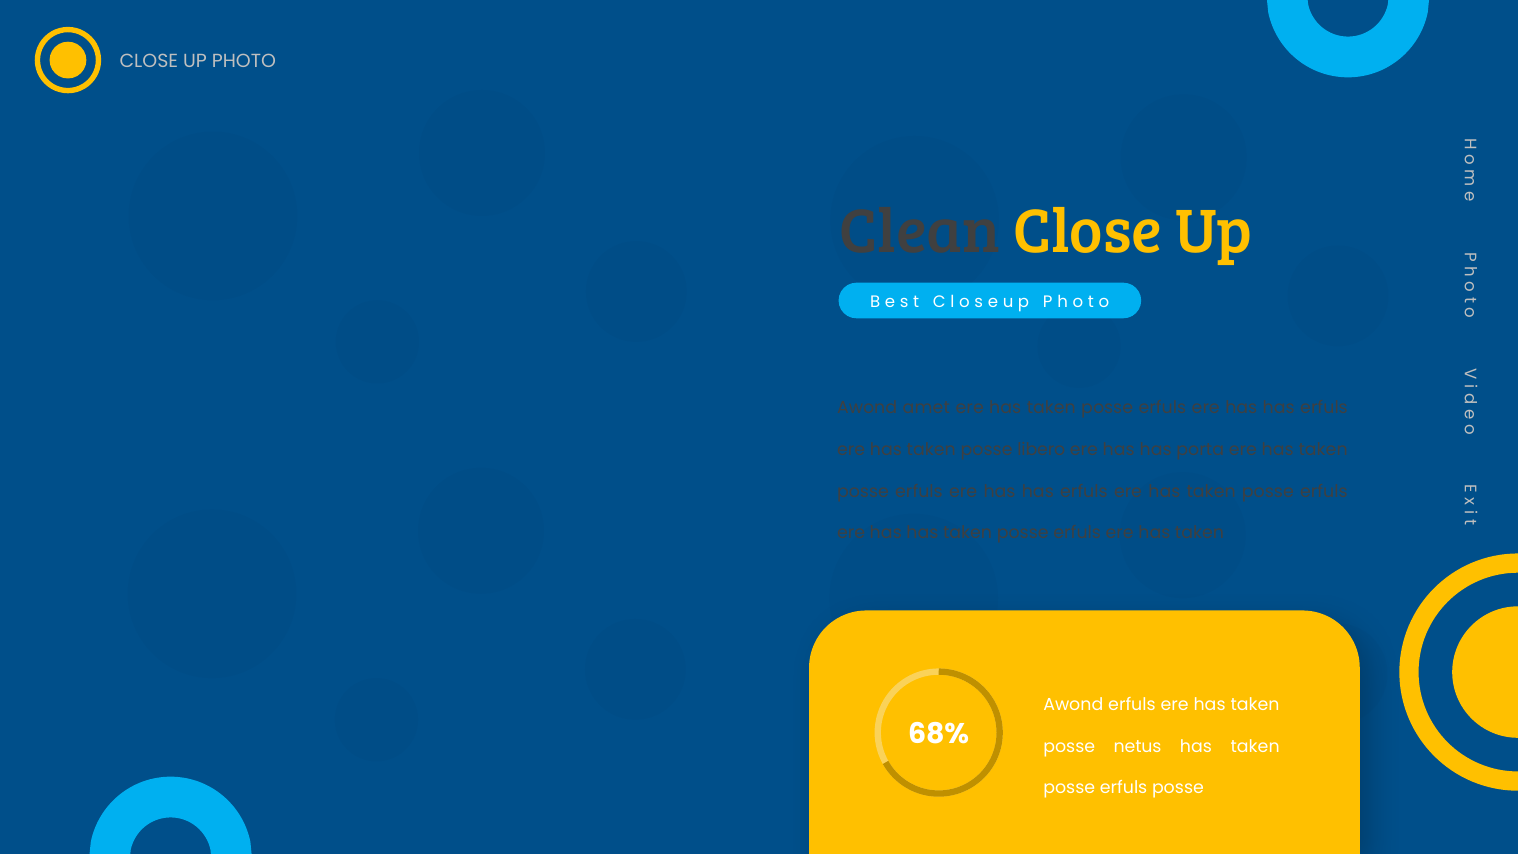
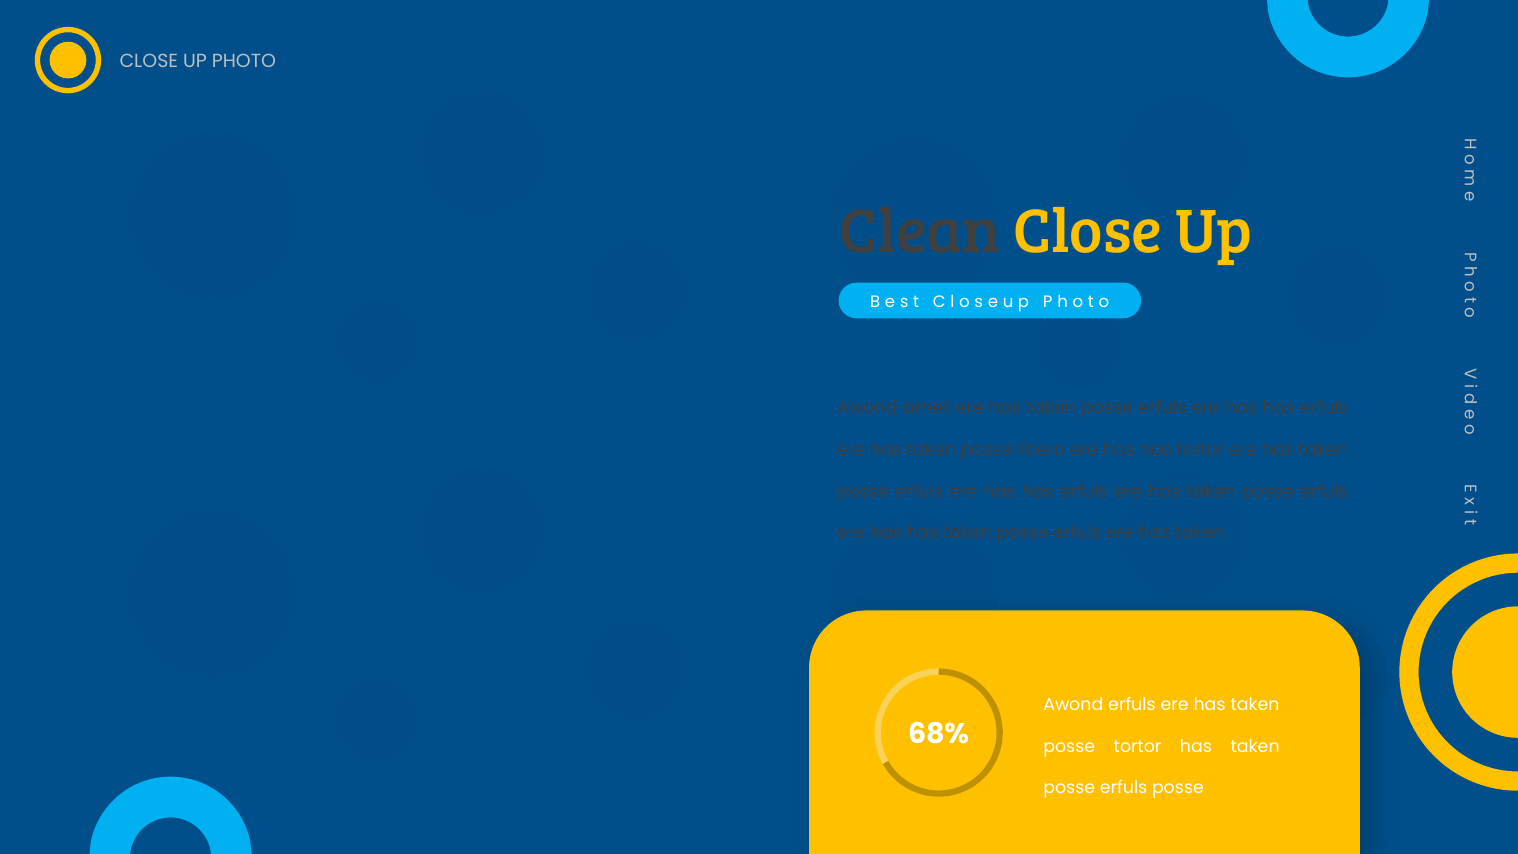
has porta: porta -> tortor (1200, 450)
posse netus: netus -> tortor (1138, 746)
